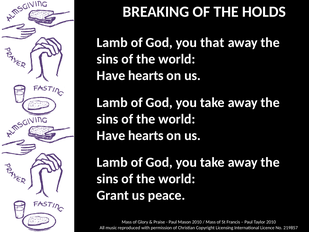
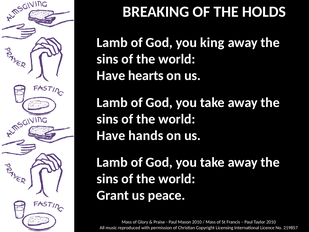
that: that -> king (212, 43)
hearts: hearts -> hands (146, 135)
